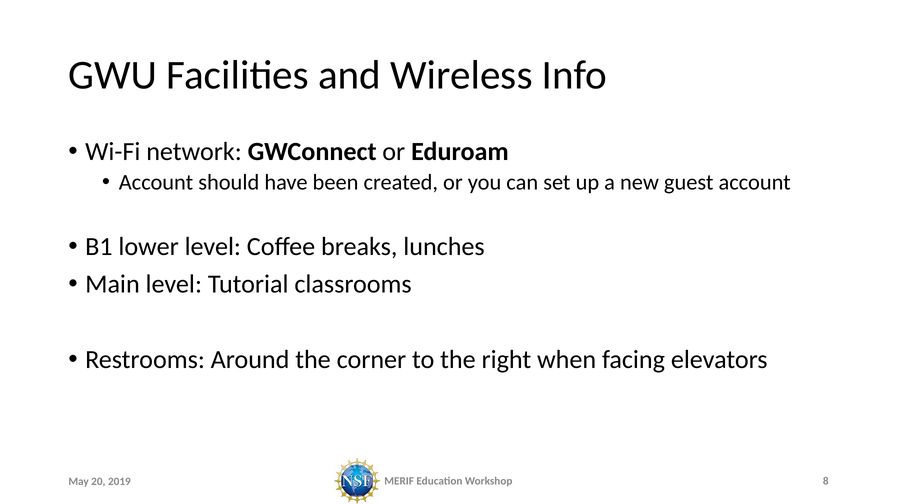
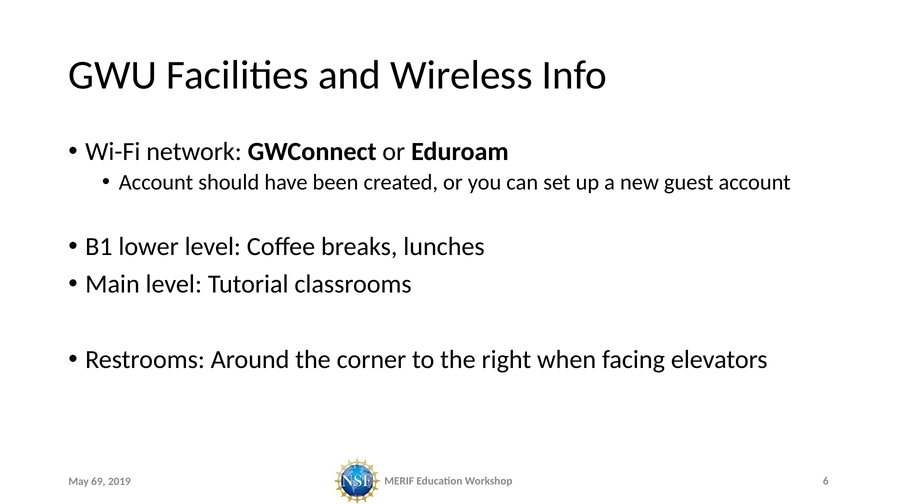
8: 8 -> 6 (826, 482)
20: 20 -> 69 (98, 482)
